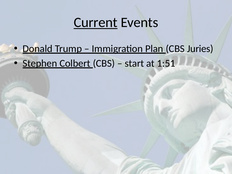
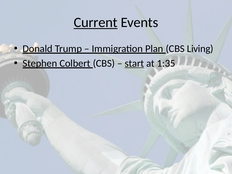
Juries: Juries -> Living (200, 49)
start underline: none -> present (134, 63)
1:51: 1:51 -> 1:35 (166, 63)
